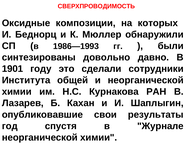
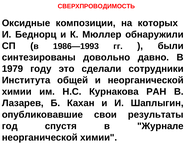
1901: 1901 -> 1979 (12, 69)
